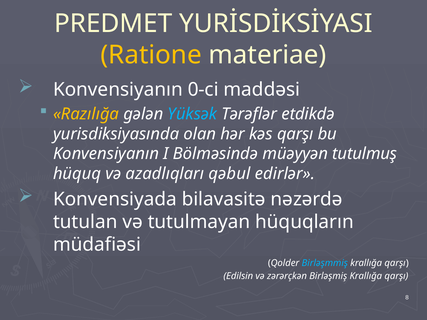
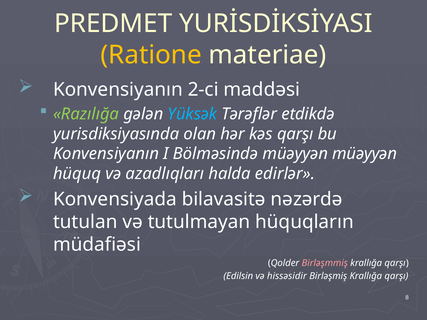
0-ci: 0-ci -> 2-ci (203, 90)
Razılığa colour: yellow -> light green (86, 114)
müəyyən tutulmuş: tutulmuş -> müəyyən (365, 154)
qəbul: qəbul -> halda (230, 174)
Birləşmmiş colour: light blue -> pink (325, 263)
zərərçkən: zərərçkən -> hissəsidir (287, 276)
